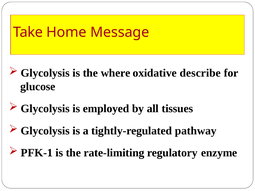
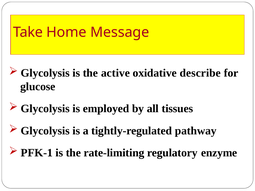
where: where -> active (115, 73)
